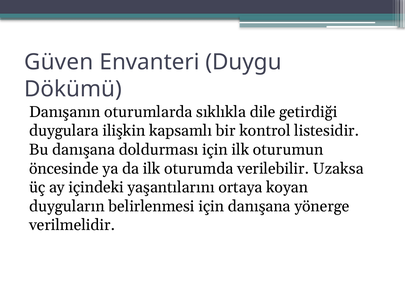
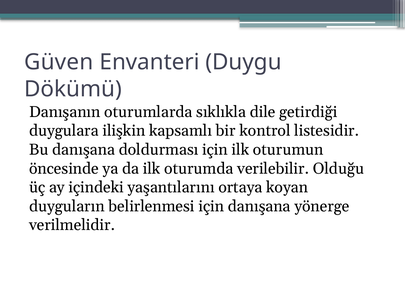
Uzaksa: Uzaksa -> Olduğu (338, 169)
